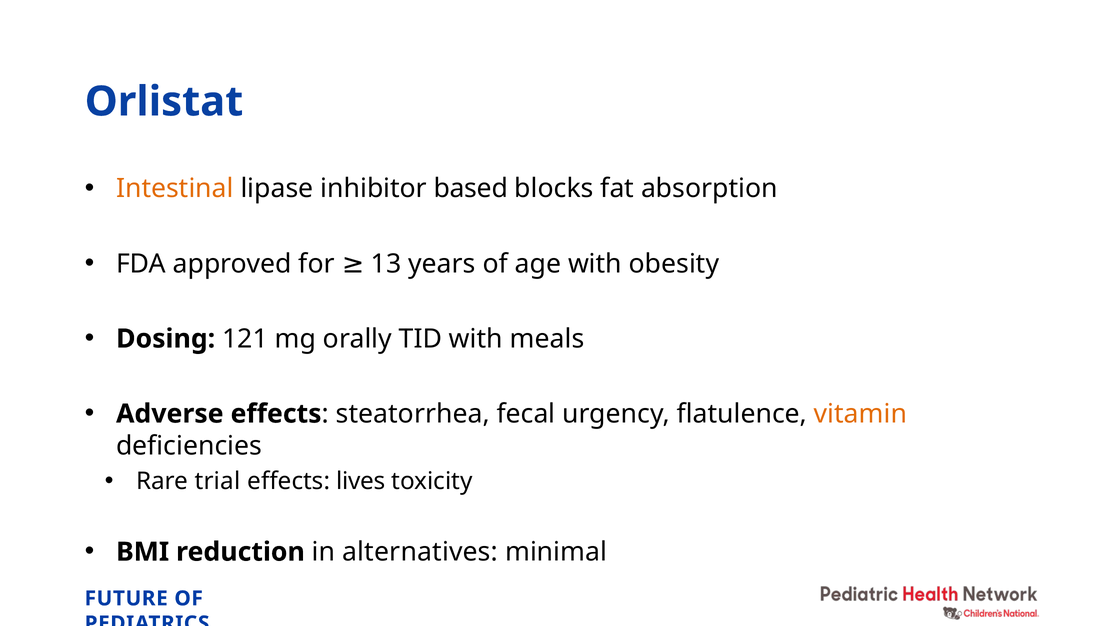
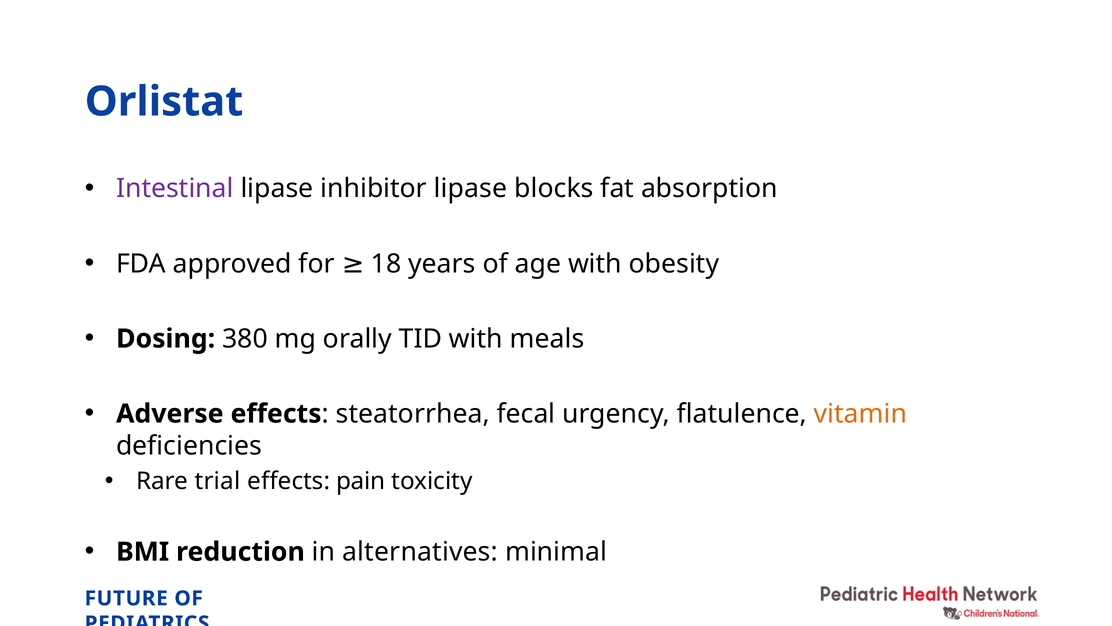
Intestinal colour: orange -> purple (175, 189)
inhibitor based: based -> lipase (471, 189)
13: 13 -> 18 (386, 264)
121: 121 -> 380 (245, 339)
lives: lives -> pain (361, 481)
